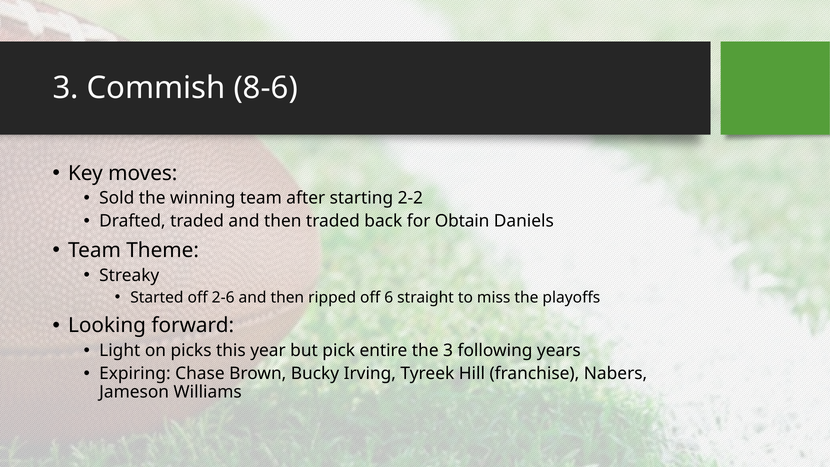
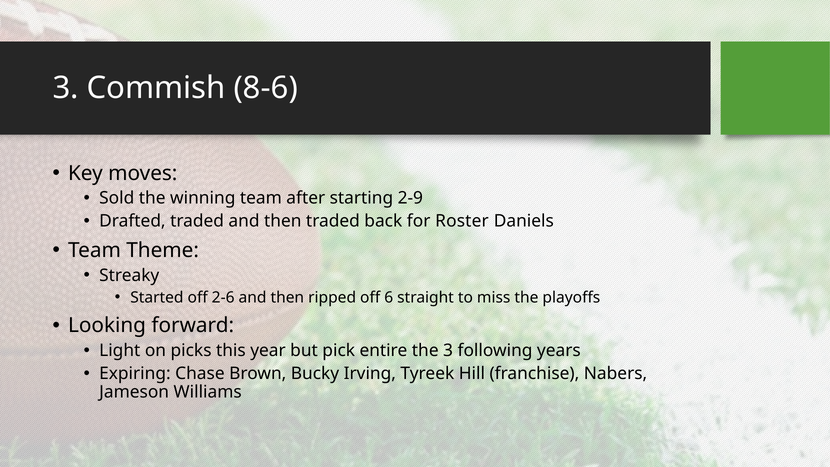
2-2: 2-2 -> 2-9 (410, 198)
Obtain: Obtain -> Roster (462, 221)
